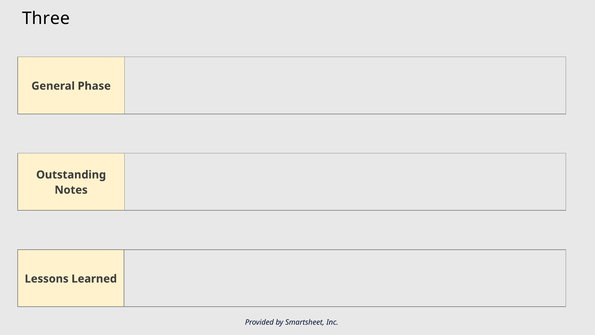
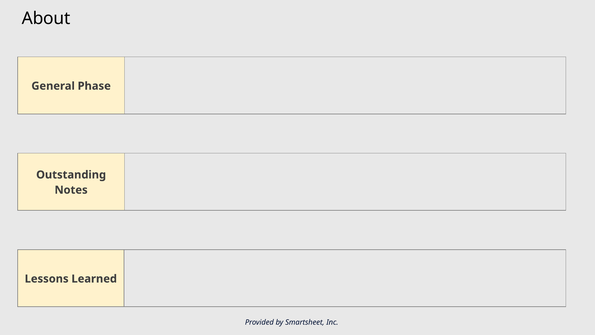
Three: Three -> About (46, 19)
